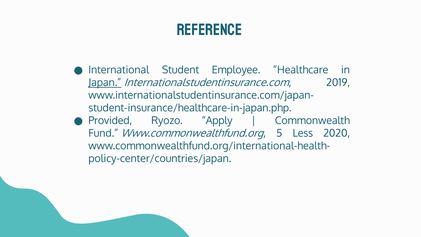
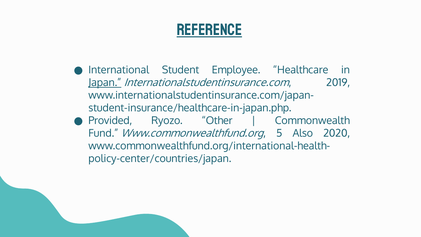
REFERENCE underline: none -> present (209, 30)
Apply: Apply -> Other (217, 121)
Less: Less -> Also (303, 133)
